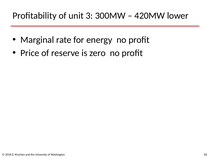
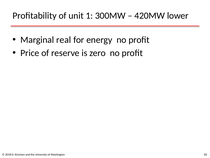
3: 3 -> 1 (89, 16)
rate: rate -> real (64, 40)
